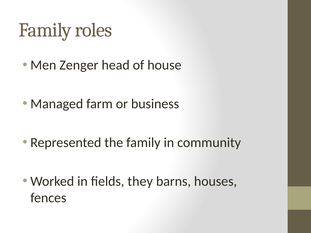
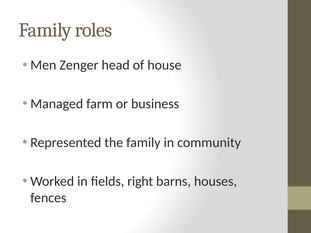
they: they -> right (140, 181)
